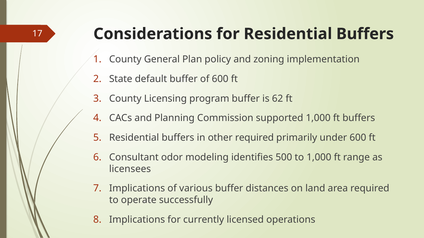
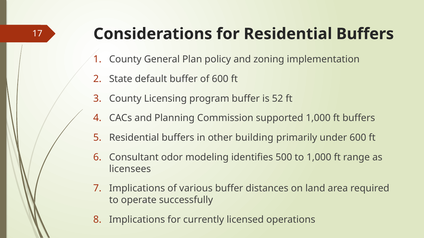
62: 62 -> 52 (278, 99)
other required: required -> building (254, 138)
